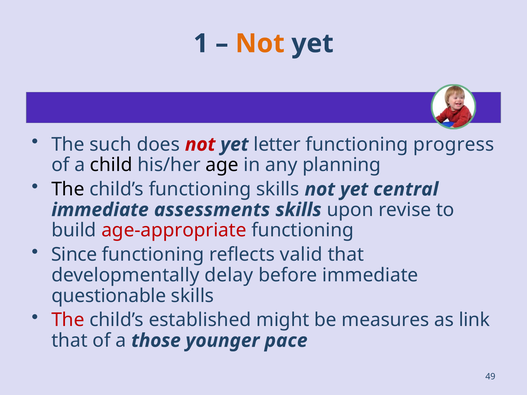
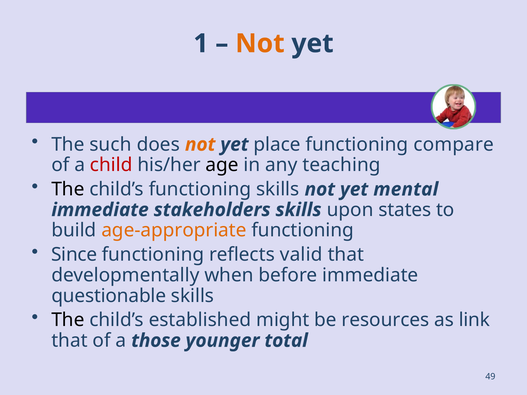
not colour: red -> orange (200, 145)
letter: letter -> place (277, 145)
progress: progress -> compare (454, 145)
child colour: black -> red (111, 165)
planning: planning -> teaching (342, 165)
central: central -> mental (406, 189)
assessments: assessments -> stakeholders (212, 210)
revise: revise -> states (405, 210)
age-appropriate colour: red -> orange (174, 230)
delay: delay -> when (229, 275)
The colour: red -> black (68, 320)
measures: measures -> resources (385, 320)
pace: pace -> total (286, 341)
